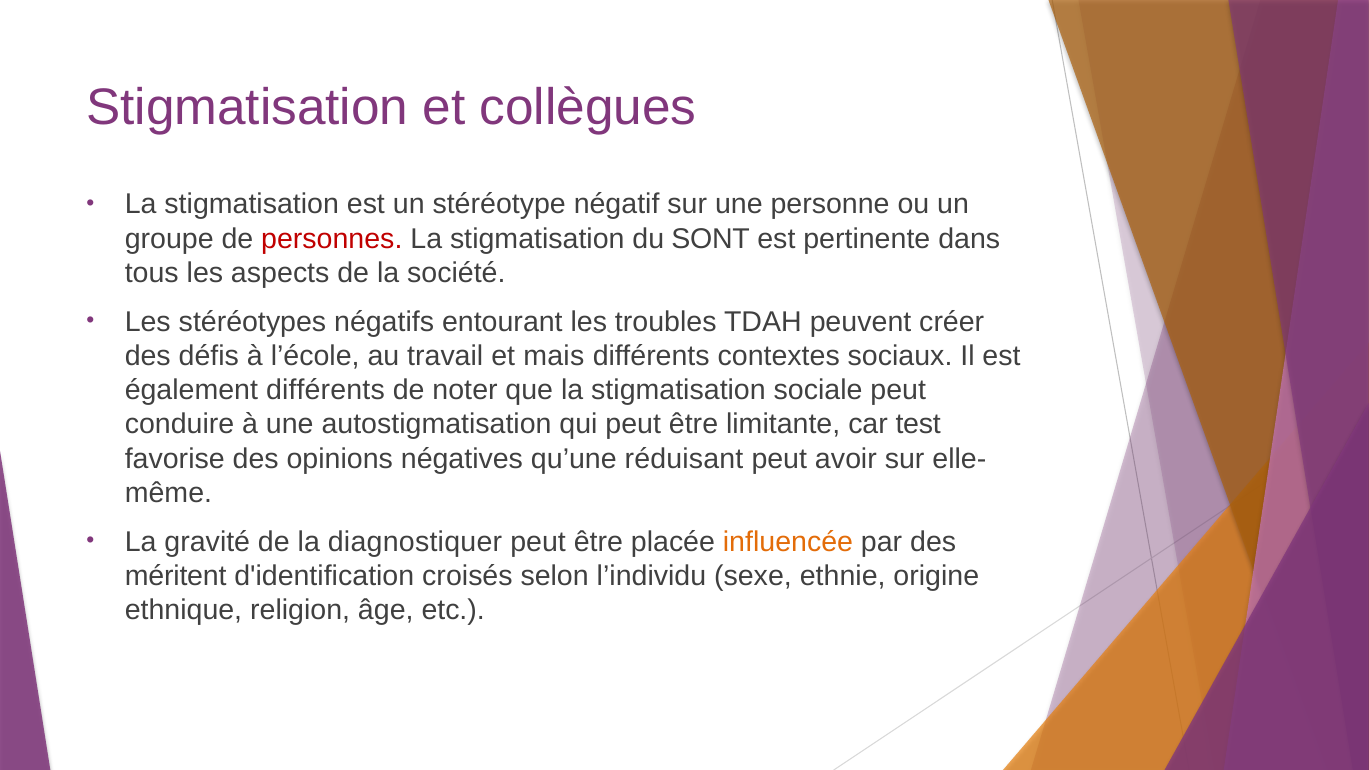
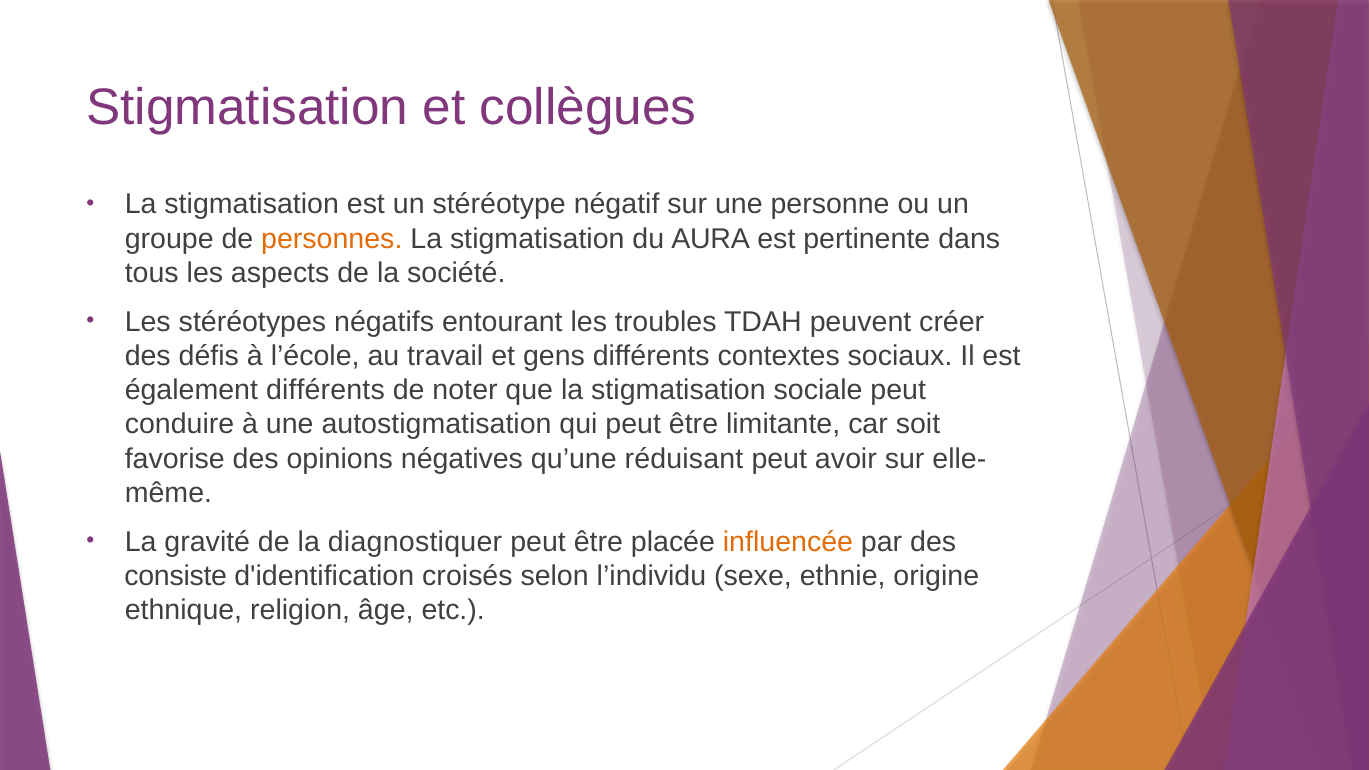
personnes colour: red -> orange (332, 239)
SONT: SONT -> AURA (711, 239)
mais: mais -> gens (554, 356)
test: test -> soit (918, 425)
méritent: méritent -> consiste (176, 576)
